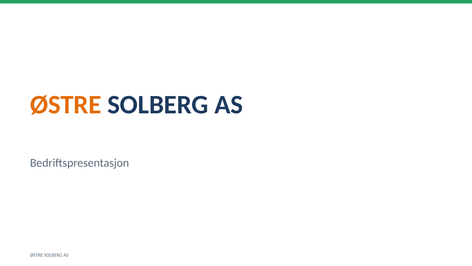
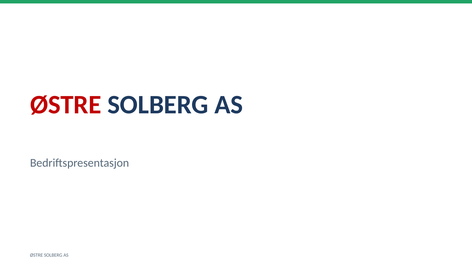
ØSTRE colour: orange -> red (66, 105)
